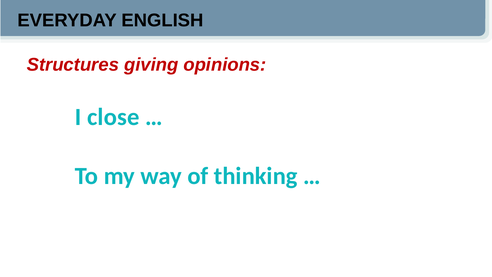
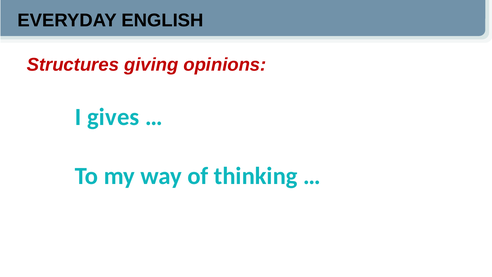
close: close -> gives (113, 117)
